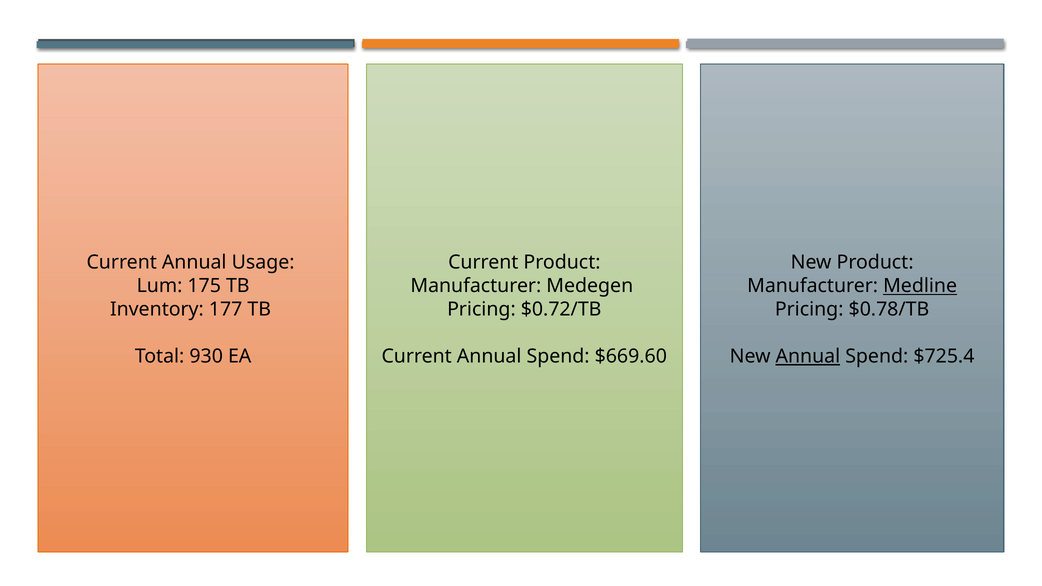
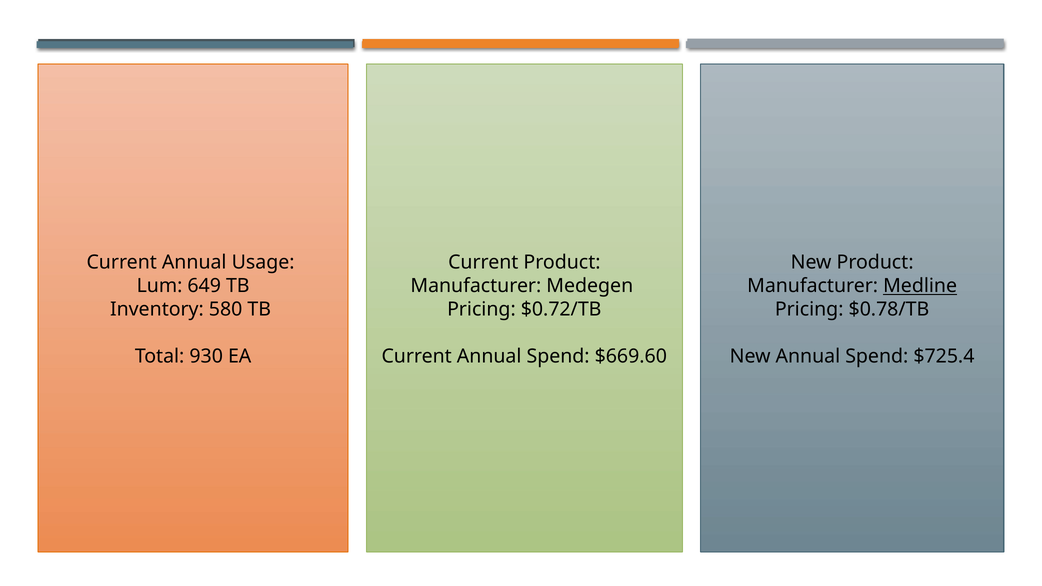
175: 175 -> 649 (204, 286)
177: 177 -> 580 (226, 309)
Annual underline: present -> none (808, 356)
